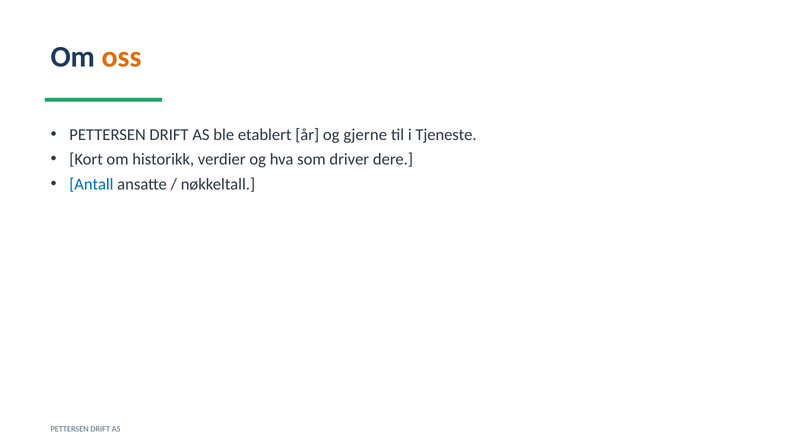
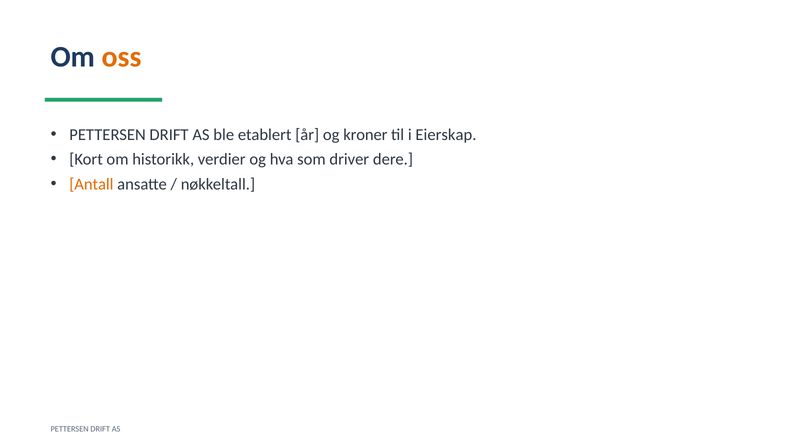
gjerne: gjerne -> kroner (365, 135)
Tjeneste: Tjeneste -> Eierskap (446, 135)
Antall colour: blue -> orange (91, 185)
